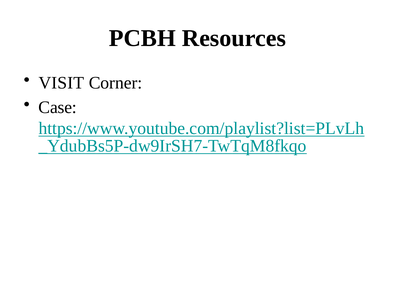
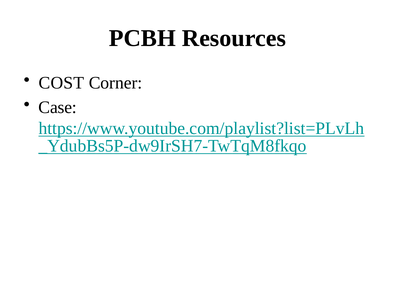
VISIT: VISIT -> COST (61, 83)
